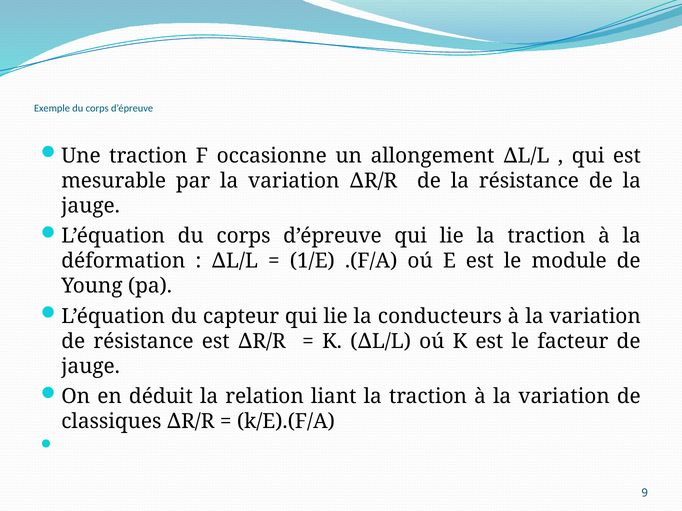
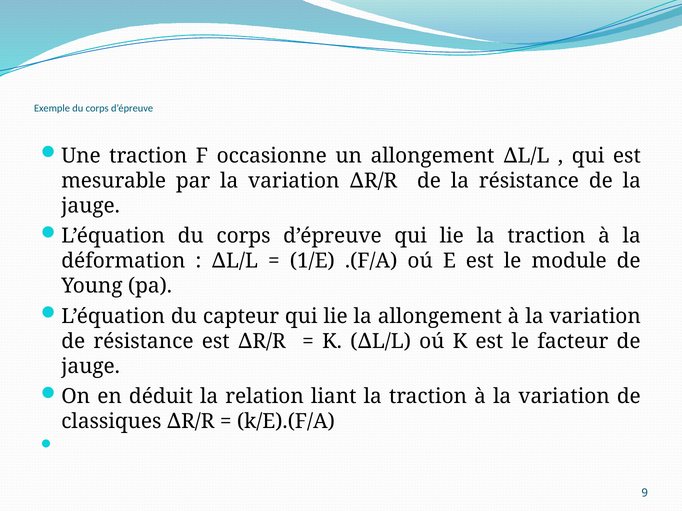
la conducteurs: conducteurs -> allongement (440, 317)
